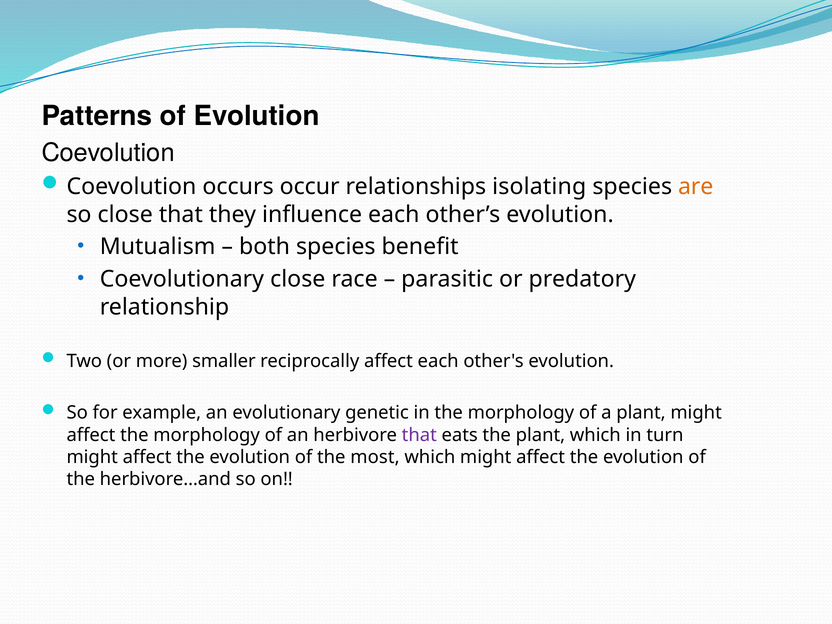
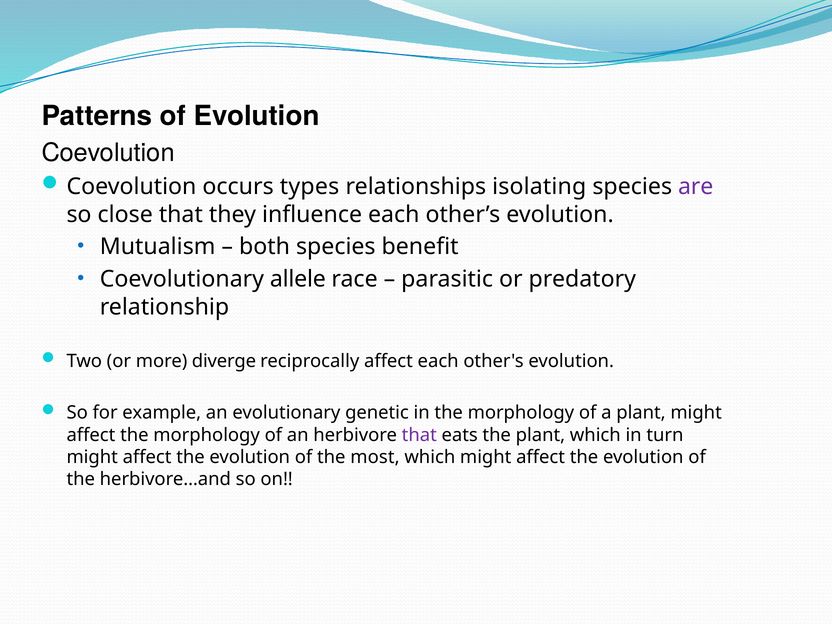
occur: occur -> types (310, 187)
are colour: orange -> purple (696, 187)
Coevolutionary close: close -> allele (298, 279)
smaller: smaller -> diverge (224, 361)
